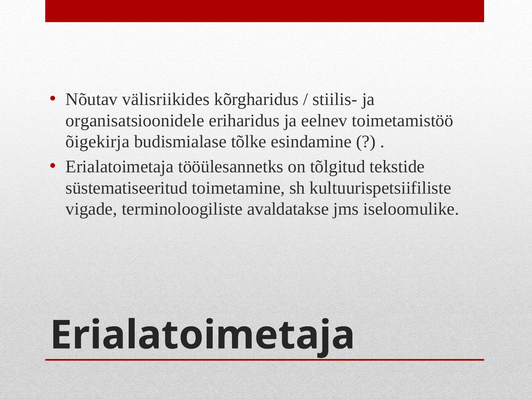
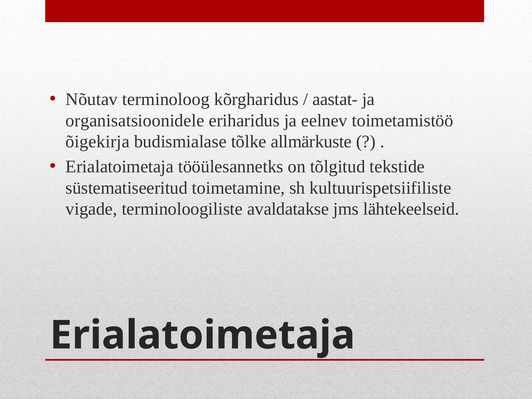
välisriikides: välisriikides -> terminoloog (166, 99)
stiilis-: stiilis- -> aastat- (335, 99)
esindamine: esindamine -> allmärkuste (311, 142)
iseloomulike: iseloomulike -> lähtekeelseid (411, 209)
